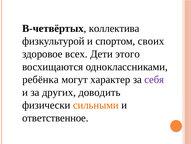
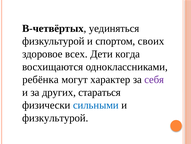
коллектива: коллектива -> уединяться (114, 28)
этого: этого -> когда (128, 54)
доводить: доводить -> стараться (100, 92)
сильными colour: orange -> blue (96, 105)
ответственное: ответственное -> физкультурой (55, 117)
